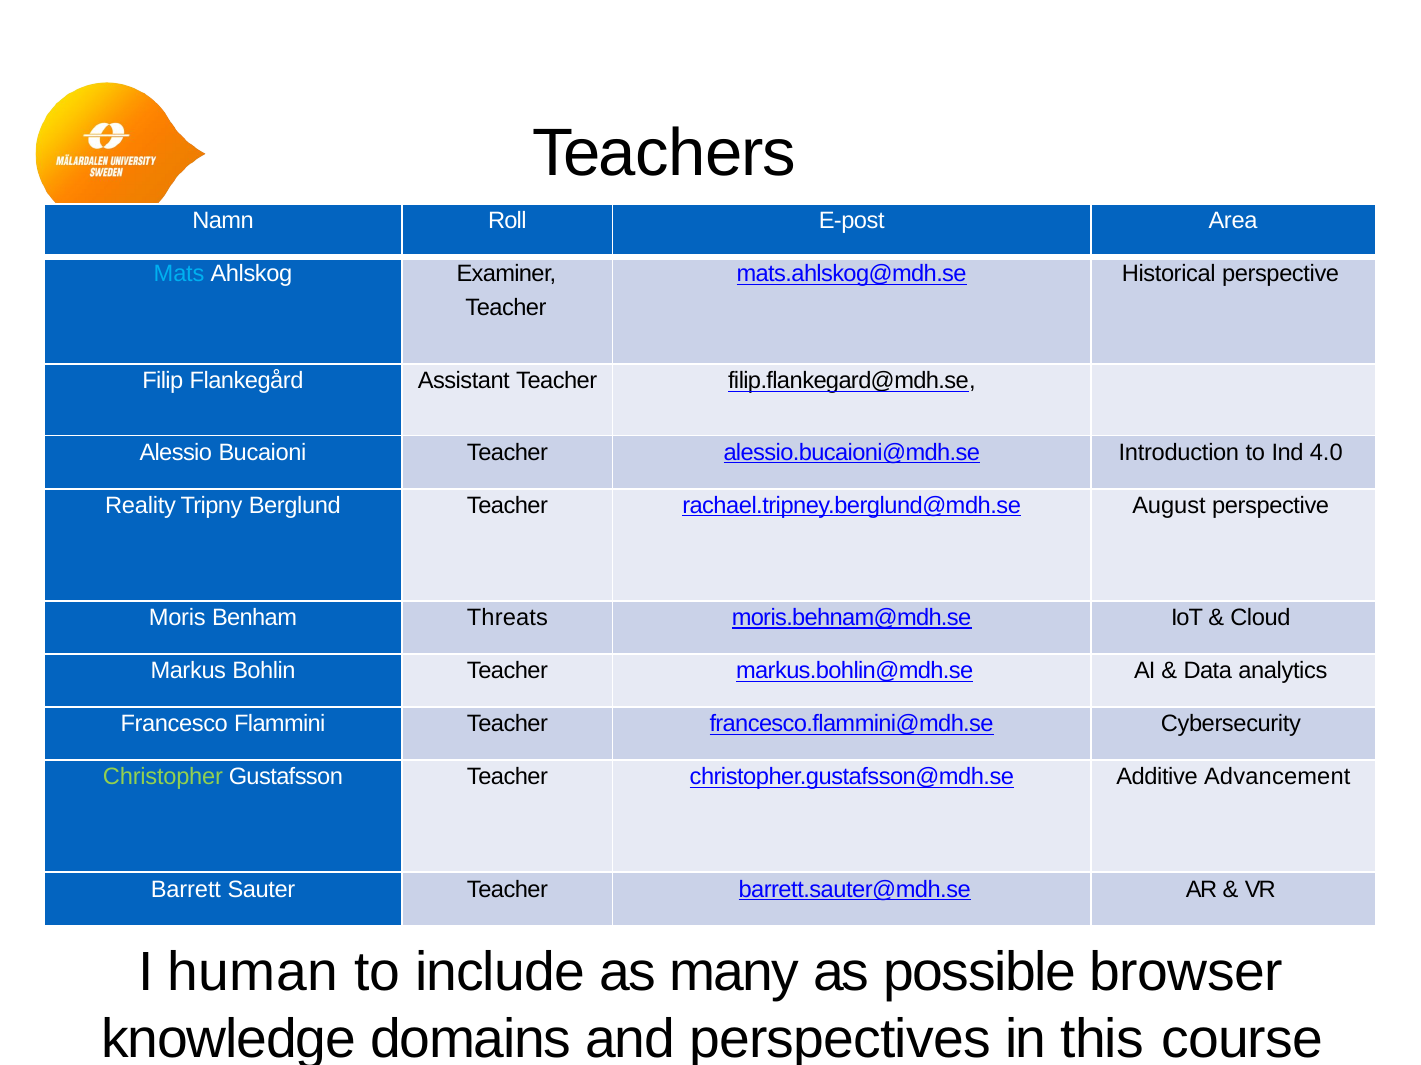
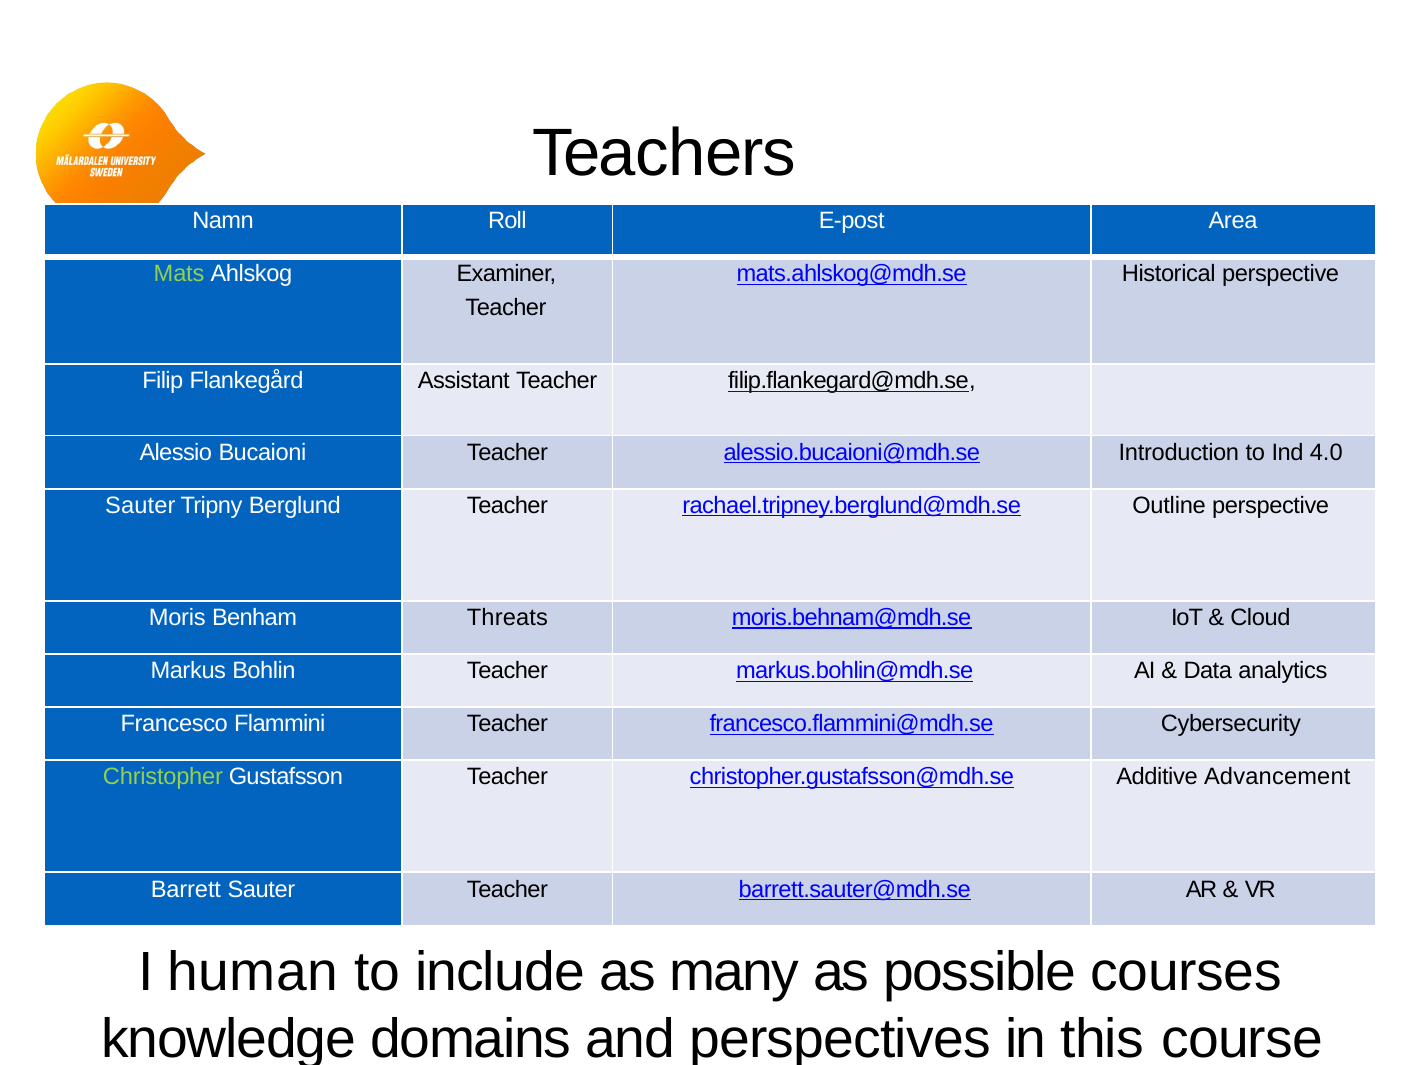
Mats colour: light blue -> light green (179, 274)
Reality: Reality -> Sauter (140, 506)
August: August -> Outline (1169, 506)
browser: browser -> courses (1186, 973)
